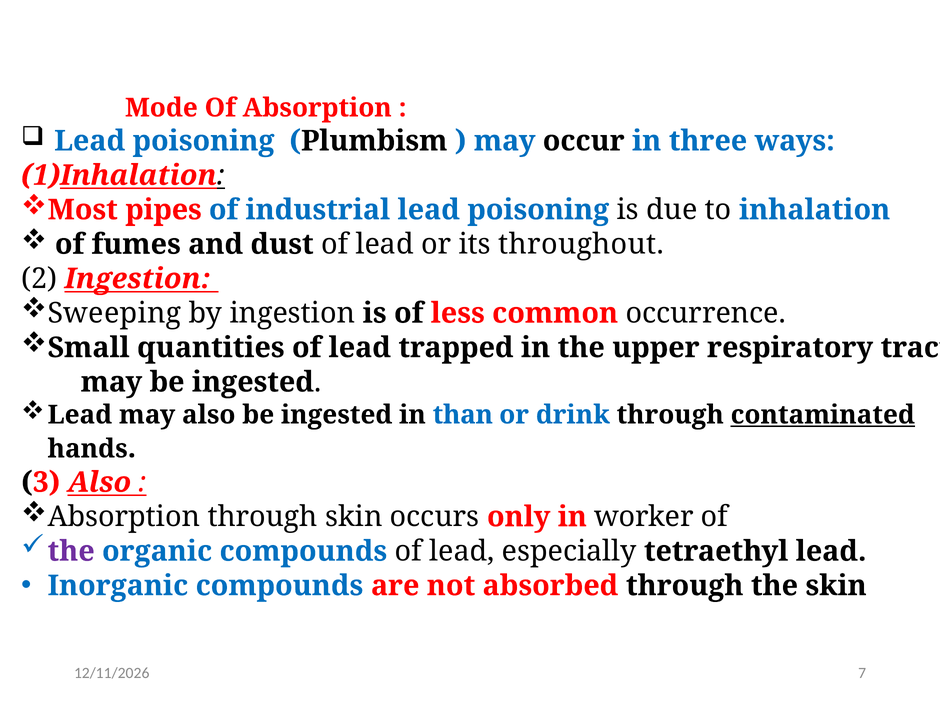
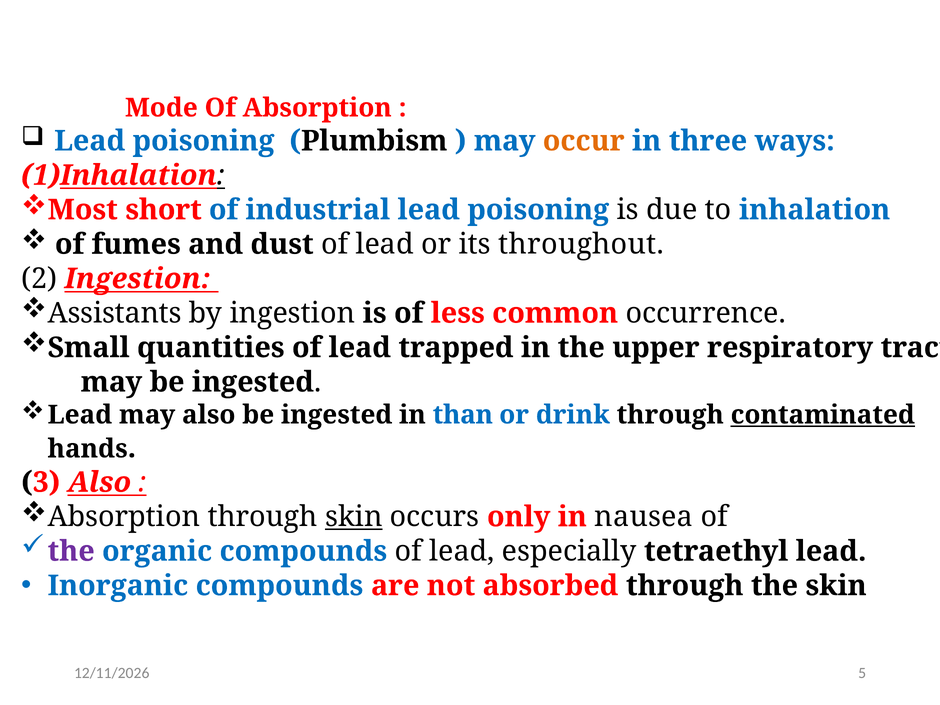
occur colour: black -> orange (584, 141)
pipes: pipes -> short (163, 210)
Sweeping: Sweeping -> Assistants (115, 313)
skin underline: none -> present (354, 517)
worker: worker -> nausea (644, 517)
7: 7 -> 5 (862, 673)
